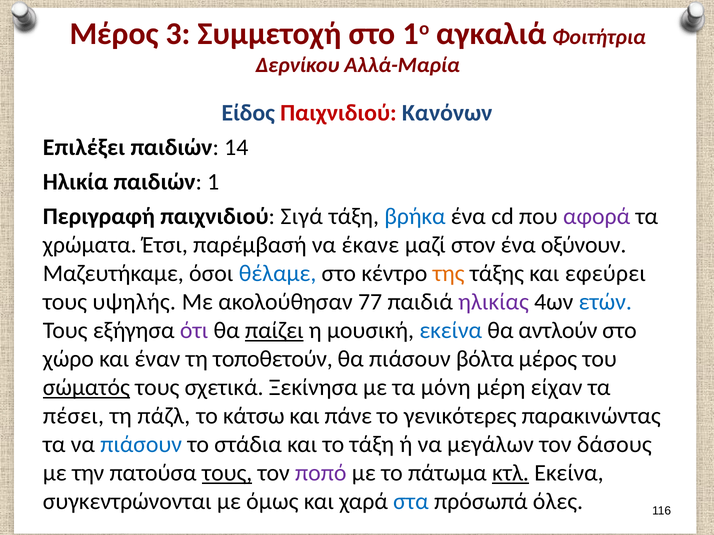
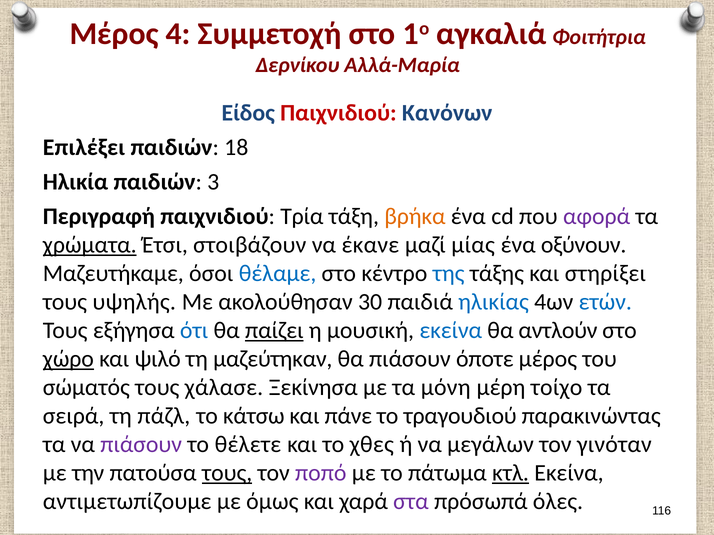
3: 3 -> 4 (178, 34)
14: 14 -> 18 (236, 147)
1: 1 -> 3 (213, 182)
Σιγά: Σιγά -> Τρία (302, 217)
βρήκα colour: blue -> orange (415, 217)
χρώματα underline: none -> present (90, 245)
παρέμβασή: παρέμβασή -> στοιβάζουν (250, 245)
στον: στον -> μίας (473, 245)
της colour: orange -> blue (449, 274)
εφεύρει: εφεύρει -> στηρίξει (605, 274)
77: 77 -> 30 (370, 302)
ηλικίας colour: purple -> blue (494, 302)
ότι colour: purple -> blue (194, 331)
χώρο underline: none -> present (68, 359)
έναν: έναν -> ψιλό (158, 359)
τοποθετούν: τοποθετούν -> μαζεύτηκαν (273, 359)
βόλτα: βόλτα -> όποτε (485, 359)
σώματός underline: present -> none (86, 388)
σχετικά: σχετικά -> χάλασε (224, 388)
είχαν: είχαν -> τοίχο (557, 388)
πέσει: πέσει -> σειρά (74, 416)
γενικότερες: γενικότερες -> τραγουδιού (460, 416)
πιάσουν colour: blue -> purple (141, 445)
στάδια: στάδια -> θέλετε (248, 445)
το τάξη: τάξη -> χθες (372, 445)
δάσους: δάσους -> γινόταν (614, 445)
συγκεντρώνονται: συγκεντρώνονται -> αντιμετωπίζουμε (127, 502)
στα colour: blue -> purple (411, 502)
